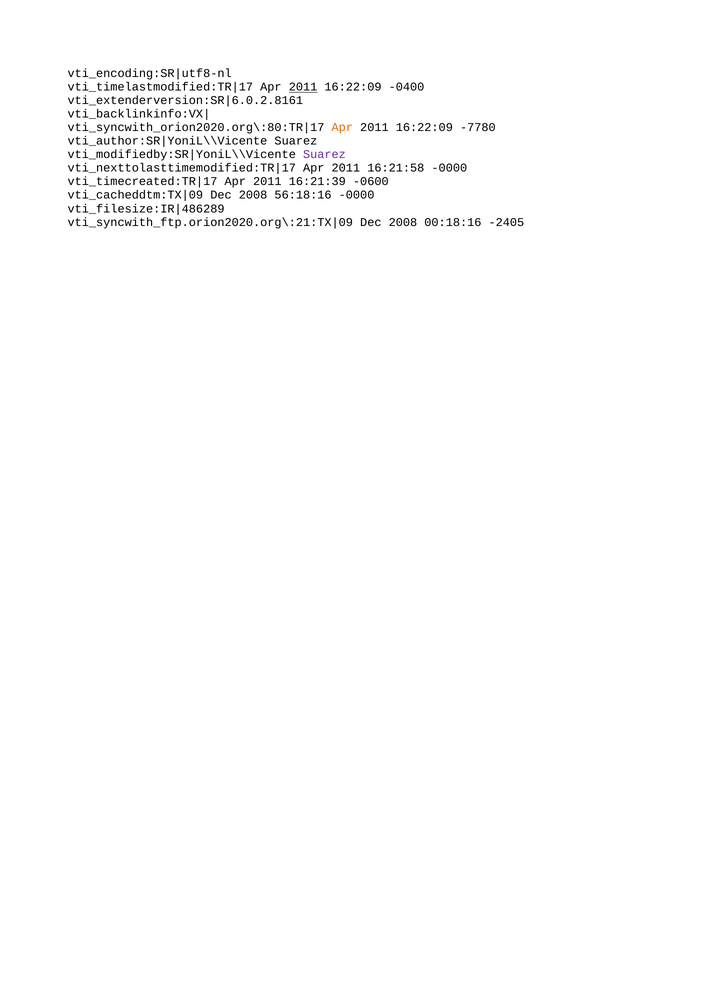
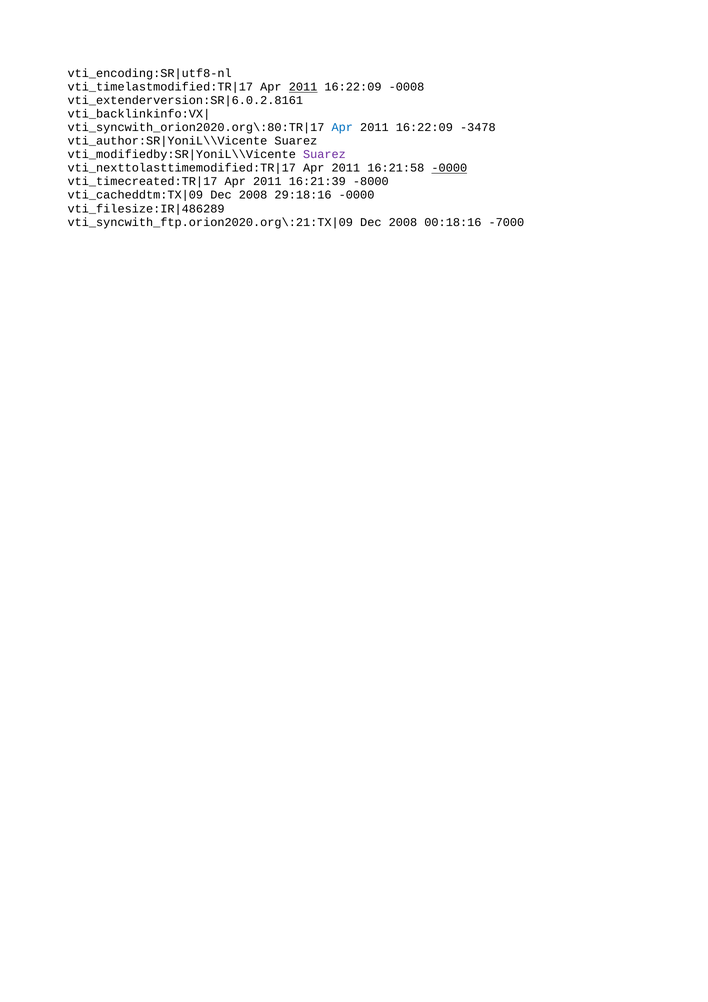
-0400: -0400 -> -0008 (407, 87)
Apr colour: orange -> blue (342, 127)
-7780: -7780 -> -3478 (478, 127)
-0000 underline: none -> present (449, 168)
-0600: -0600 -> -8000 (371, 181)
56:18:16: 56:18:16 -> 29:18:16 (303, 195)
-2405: -2405 -> -7000 (506, 222)
